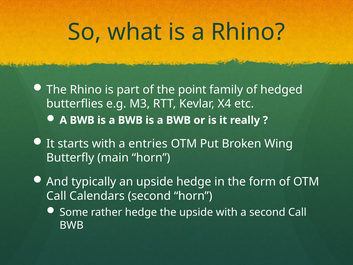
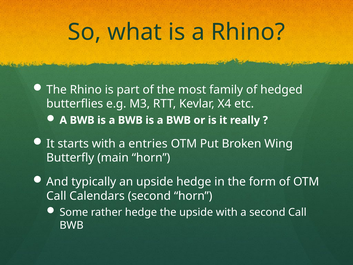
point: point -> most (192, 90)
